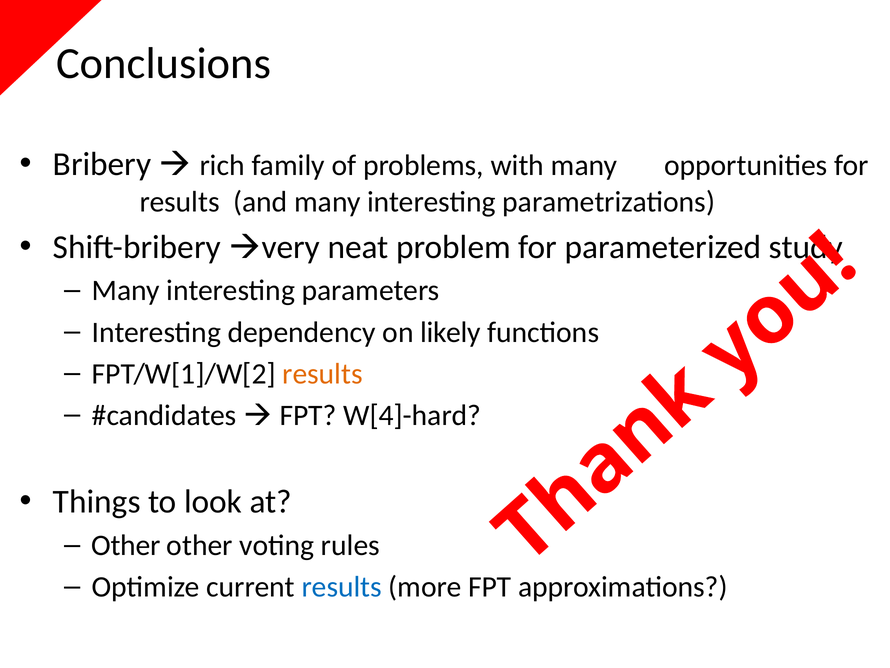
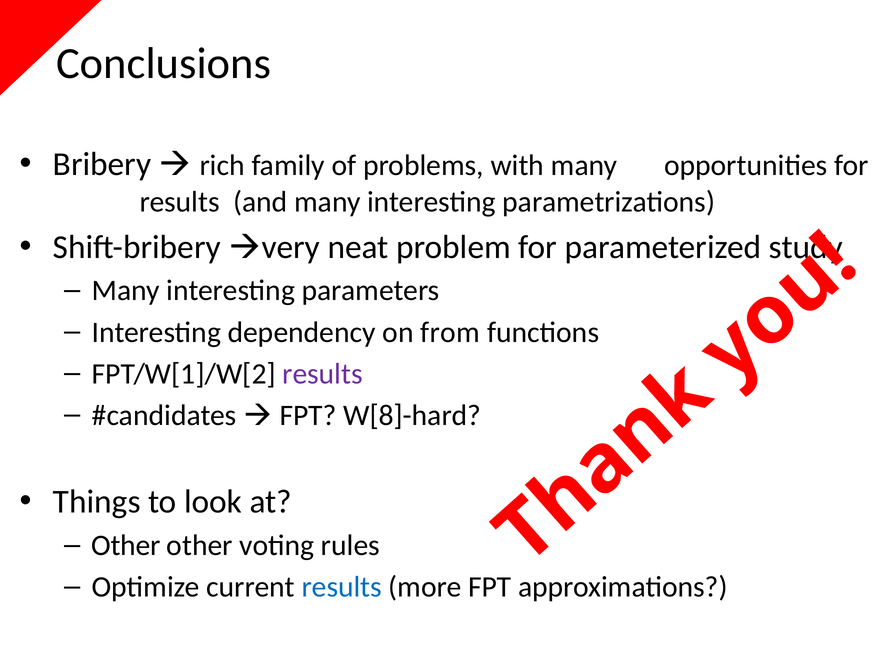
likely: likely -> from (450, 332)
results colour: orange -> purple (322, 374)
W[4]-hard: W[4]-hard -> W[8]-hard (412, 415)
